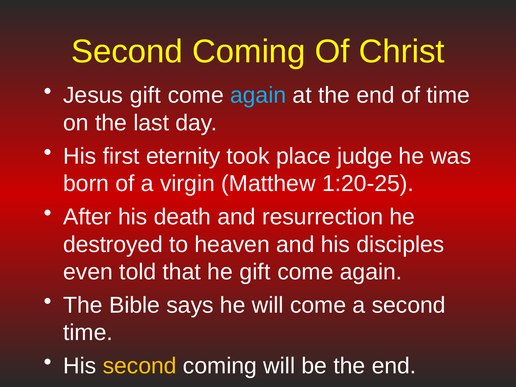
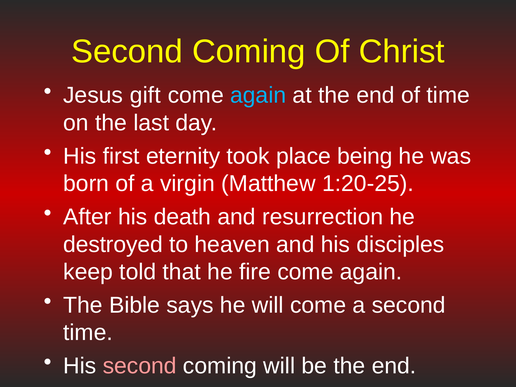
judge: judge -> being (365, 156)
even: even -> keep (88, 272)
he gift: gift -> fire (255, 272)
second colour: yellow -> pink (140, 366)
